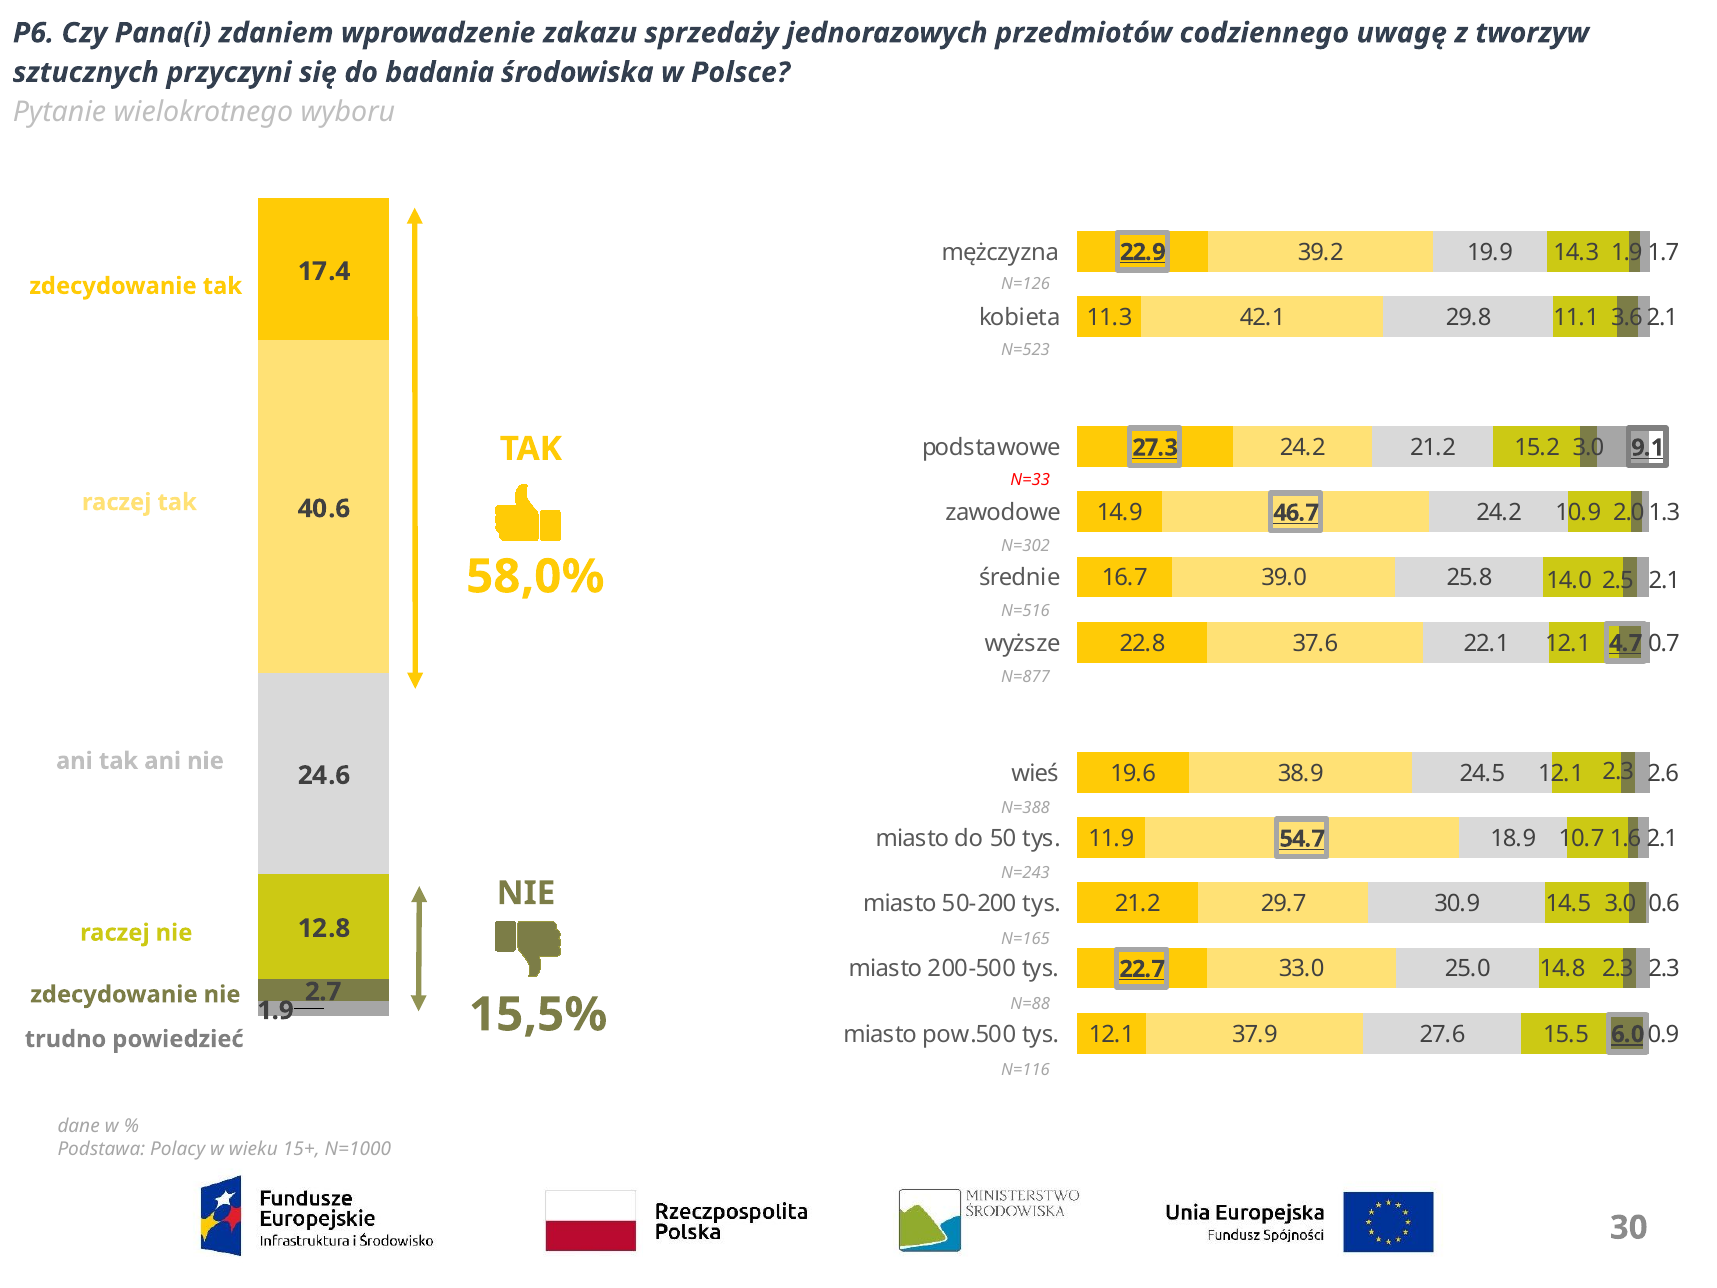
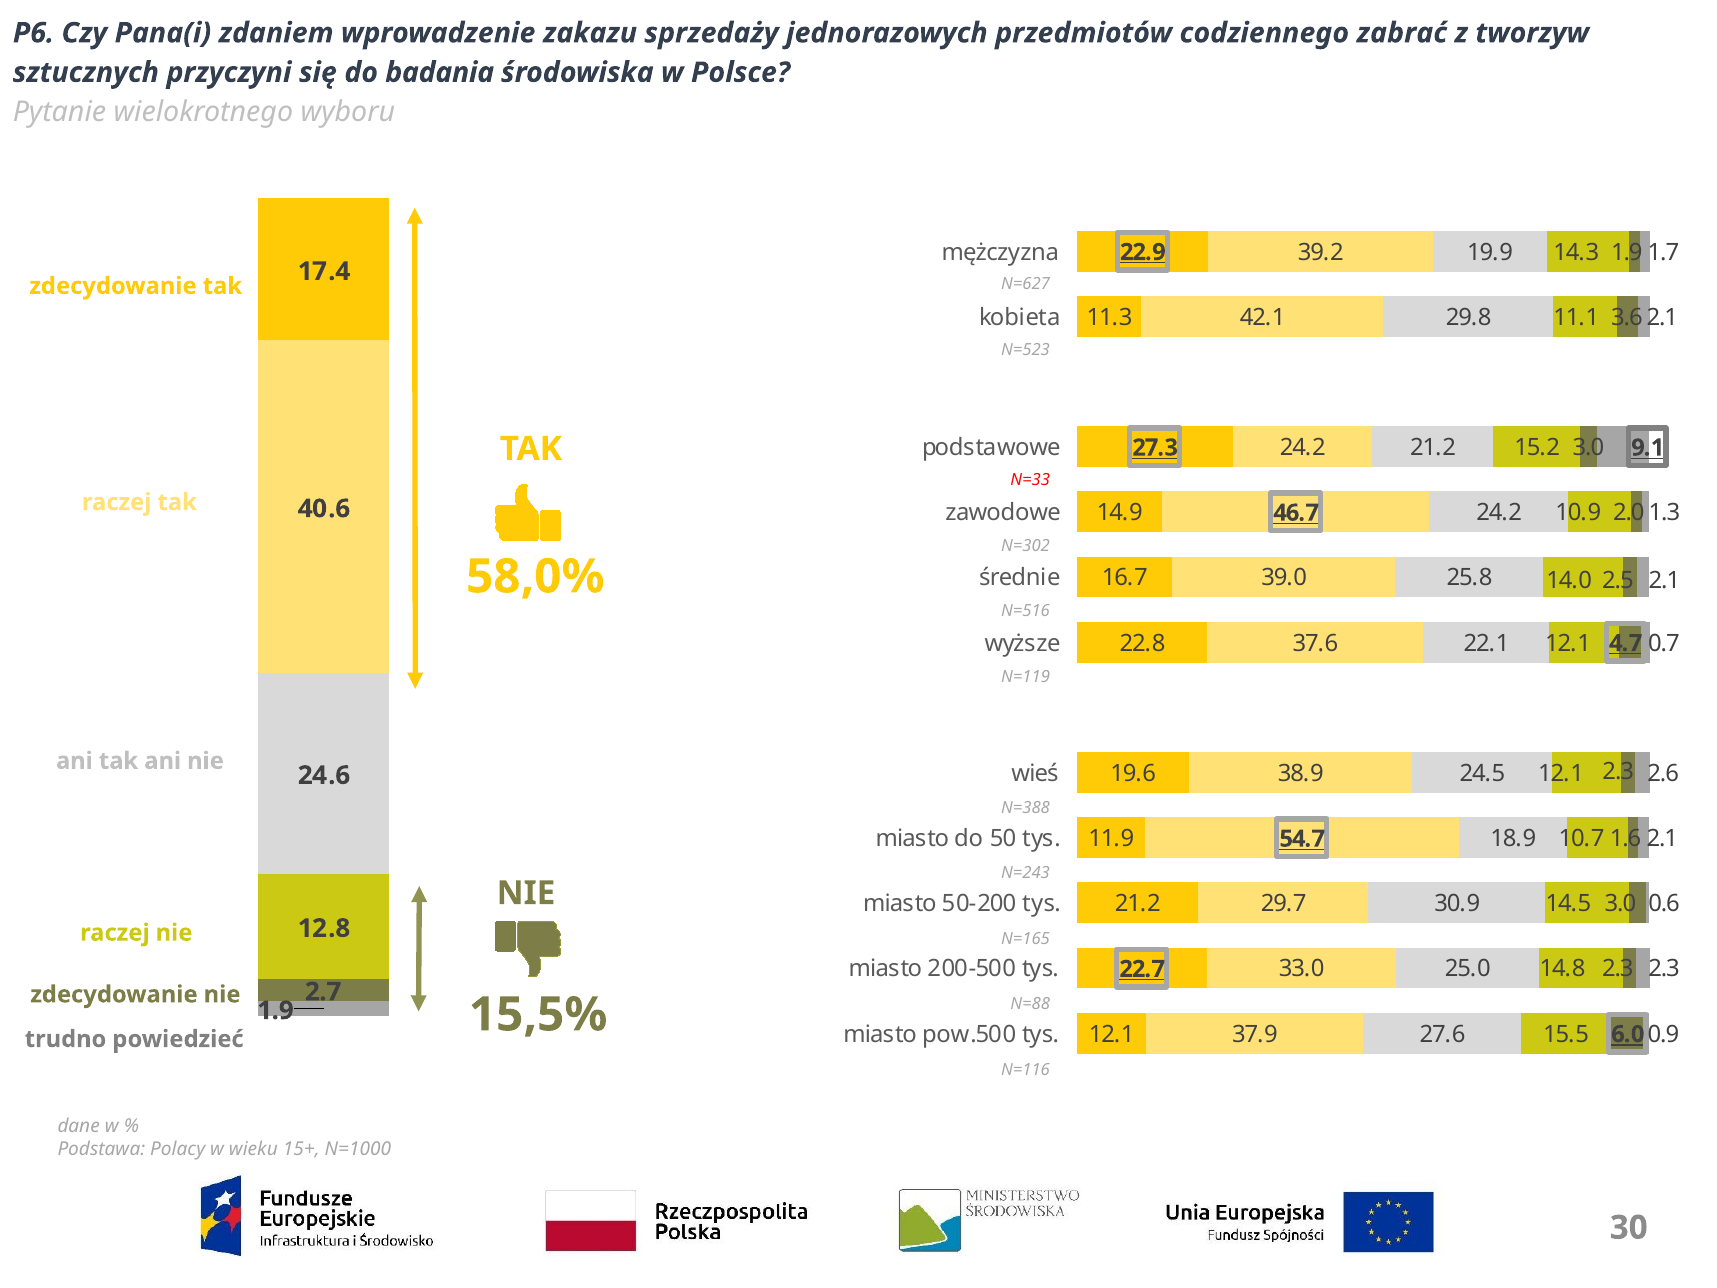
uwagę: uwagę -> zabrać (1402, 33)
N=126: N=126 -> N=627 (1026, 284)
N=877: N=877 -> N=119 (1026, 677)
